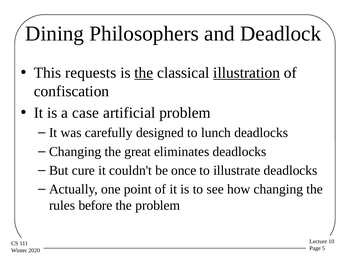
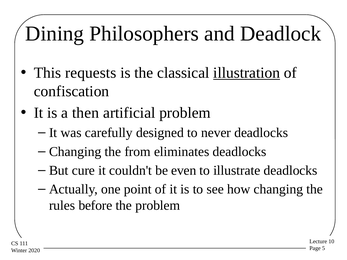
the underline: present -> none (144, 73)
case: case -> then (86, 113)
lunch: lunch -> never (216, 133)
great: great -> from (138, 152)
once: once -> even (184, 171)
